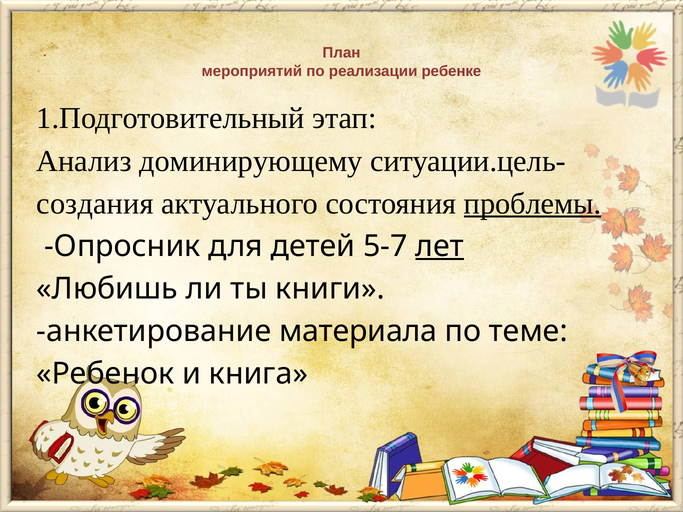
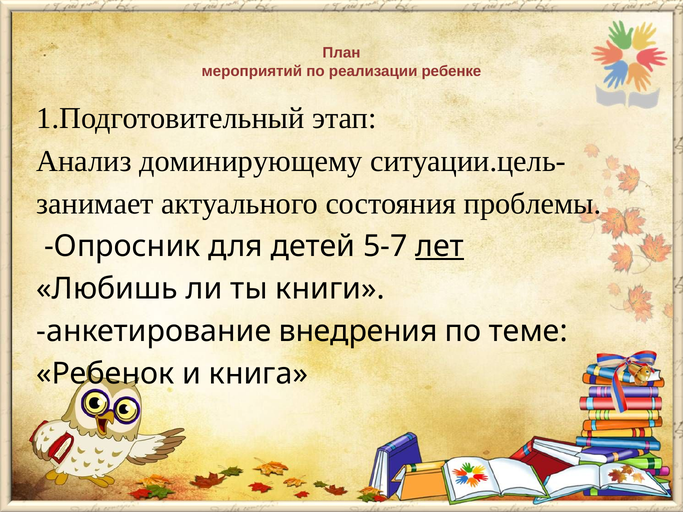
создания: создания -> занимает (95, 204)
проблемы underline: present -> none (533, 204)
материала: материала -> внедрения (358, 331)
